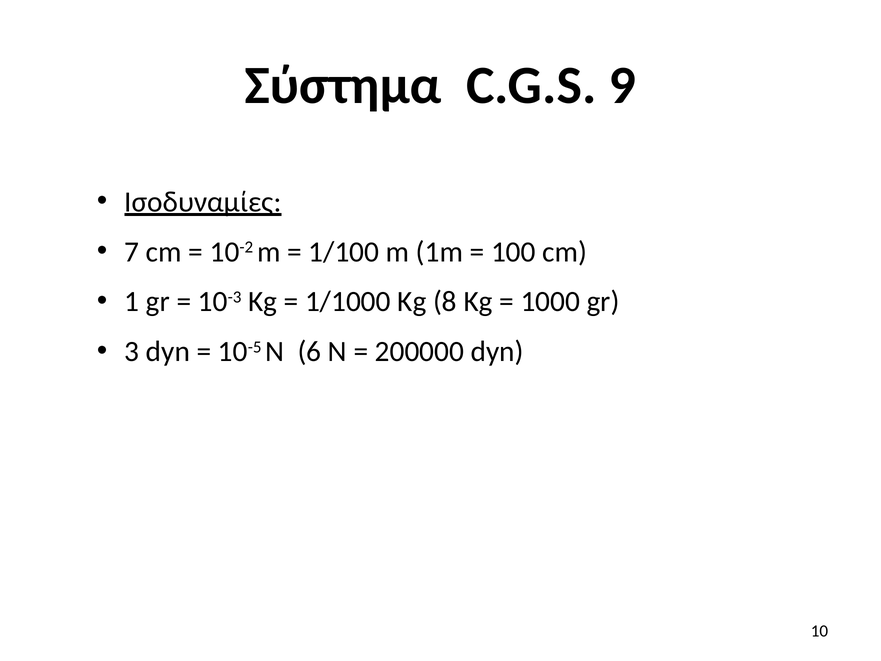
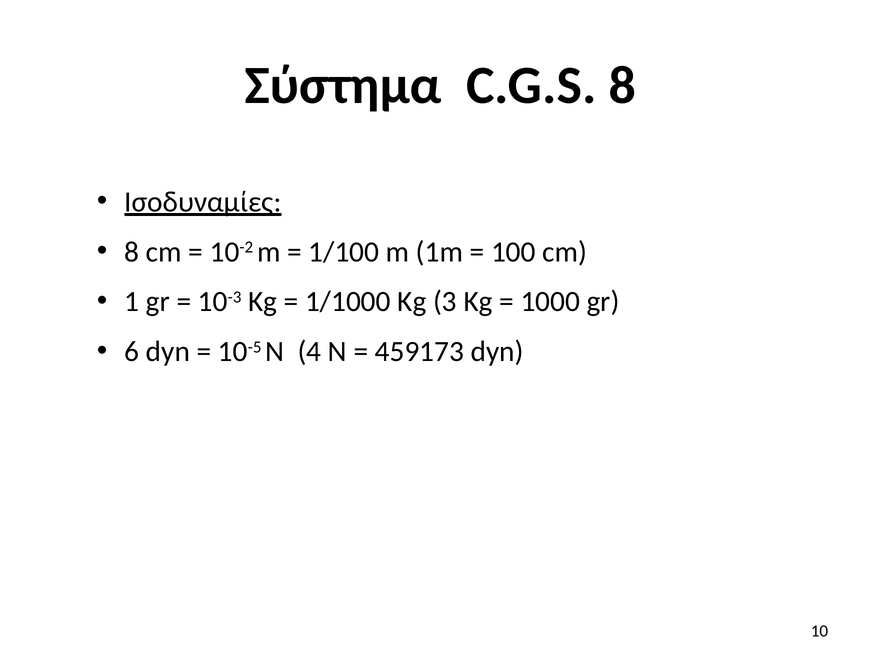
C.G.S 9: 9 -> 8 (622, 85)
7: 7 -> 8 (132, 252)
8: 8 -> 3 (445, 302)
3: 3 -> 6 (132, 352)
6: 6 -> 4 (309, 352)
200000: 200000 -> 459173 (419, 352)
